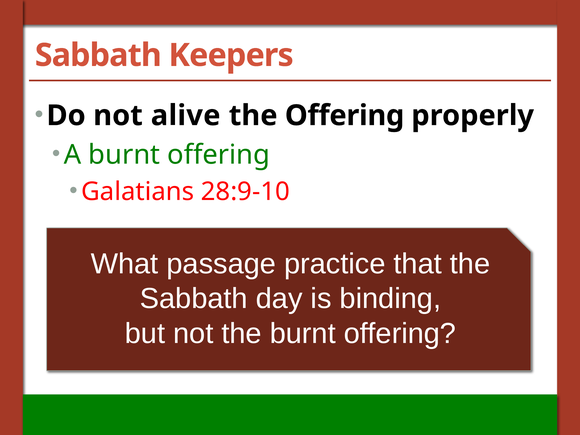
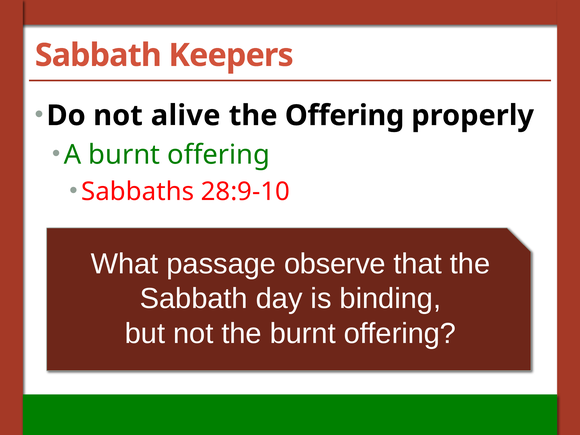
Galatians: Galatians -> Sabbaths (138, 192)
practice: practice -> observe (335, 264)
